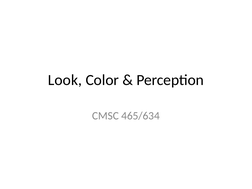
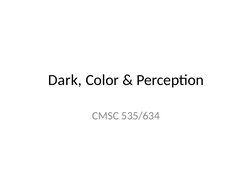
Look: Look -> Dark (65, 80)
465/634: 465/634 -> 535/634 (141, 116)
